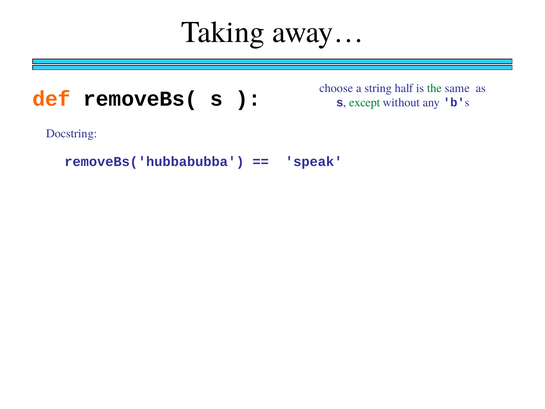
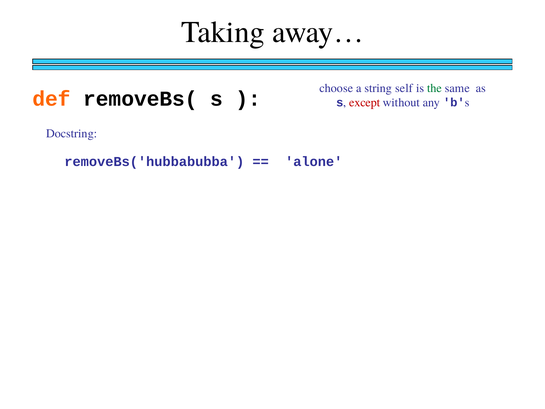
half: half -> self (404, 88)
except colour: green -> red (365, 102)
speak: speak -> alone (314, 162)
